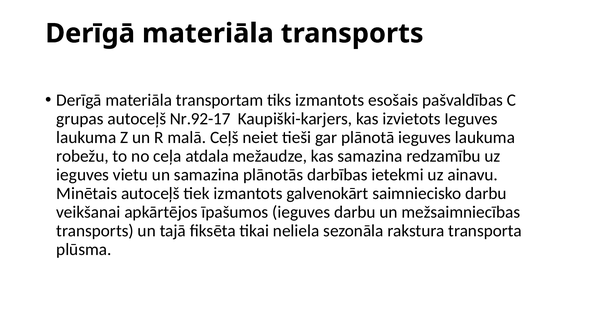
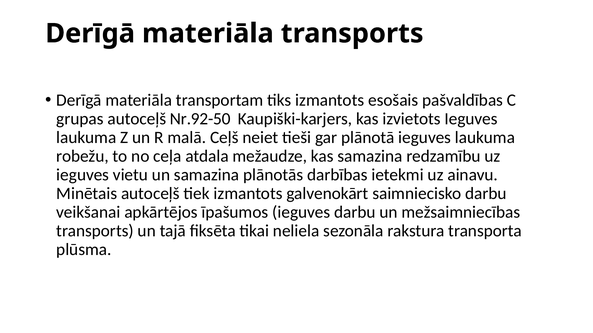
Nr.92-17: Nr.92-17 -> Nr.92-50 (200, 119)
